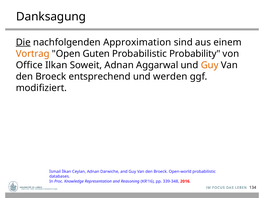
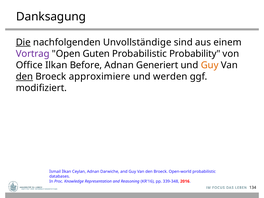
Approximation: Approximation -> Unvollständige (137, 42)
Vortrag colour: orange -> purple (33, 54)
Soweit: Soweit -> Before (86, 65)
Aggarwal: Aggarwal -> Generiert (157, 65)
den underline: none -> present (24, 77)
entsprechend: entsprechend -> approximiere (100, 77)
